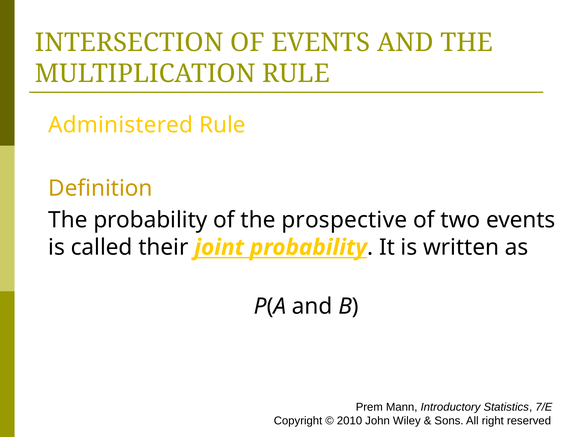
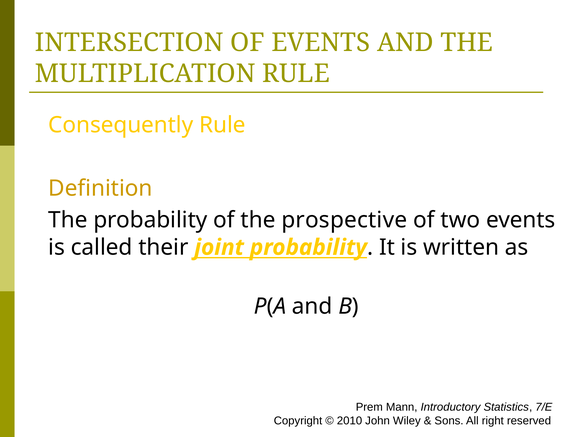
Administered: Administered -> Consequently (121, 125)
